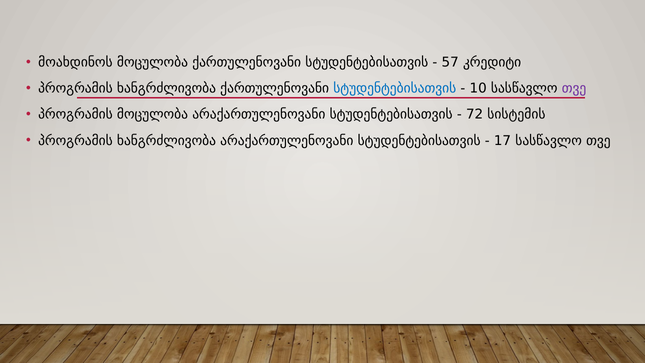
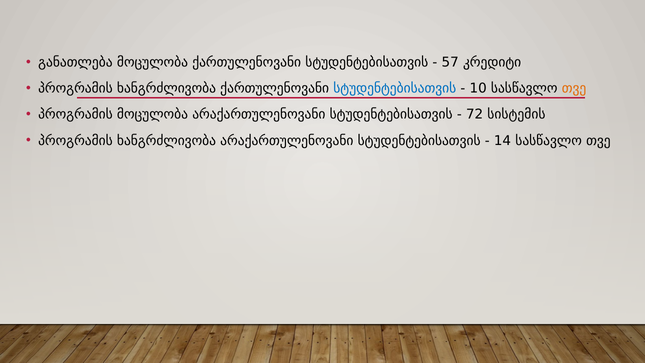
მოახდინოს: მოახდინოს -> განათლება (75, 62)
თვე colour: purple -> orange (574, 88)
17: 17 -> 14 (502, 141)
